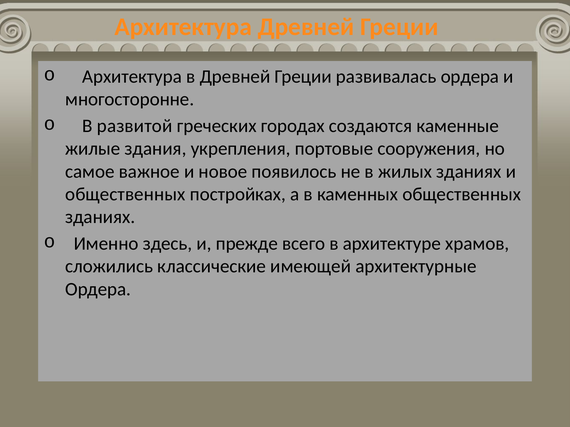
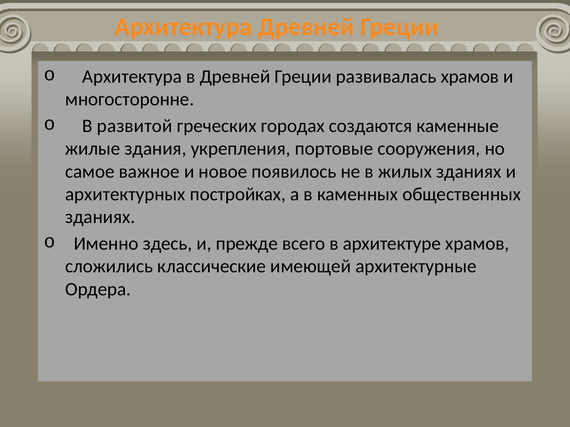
развивалась ордера: ордера -> храмов (470, 77)
общественных: общественных -> архитектурных (125, 195)
